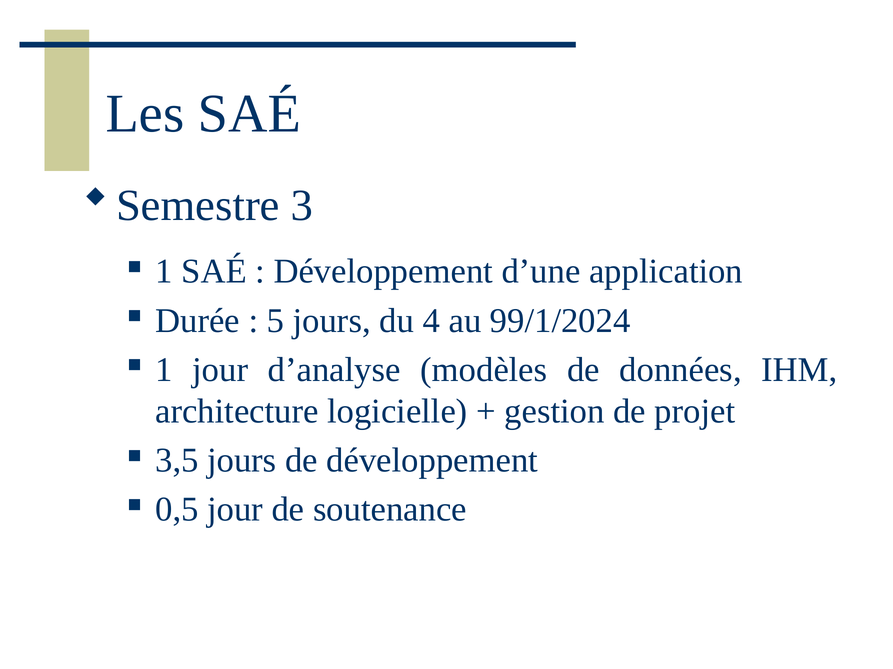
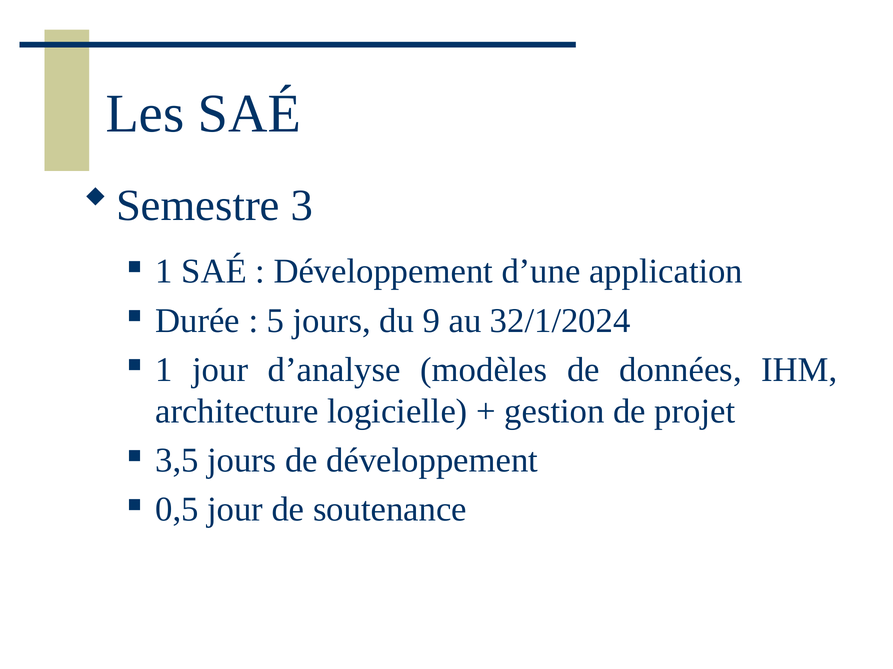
4: 4 -> 9 (431, 321)
99/1/2024: 99/1/2024 -> 32/1/2024 (560, 321)
